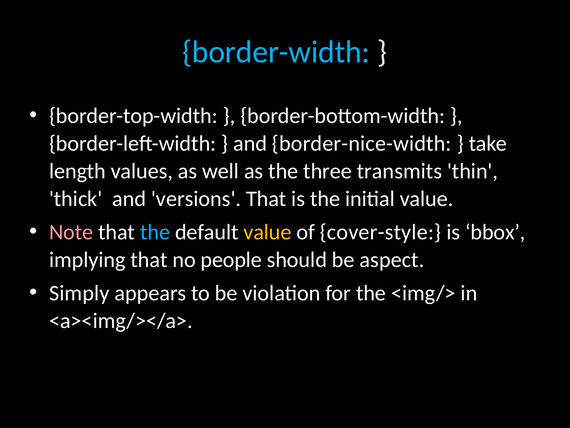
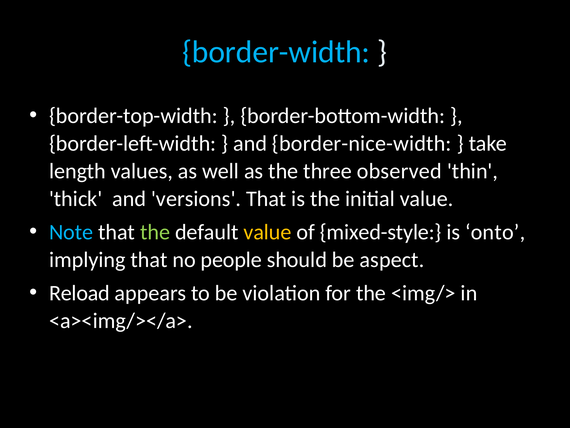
transmits: transmits -> observed (399, 171)
Note colour: pink -> light blue (71, 232)
the colour: light blue -> light green (155, 232)
cover-style: cover-style -> mixed-style (381, 232)
bbox: bbox -> onto (495, 232)
Simply: Simply -> Reload (79, 293)
